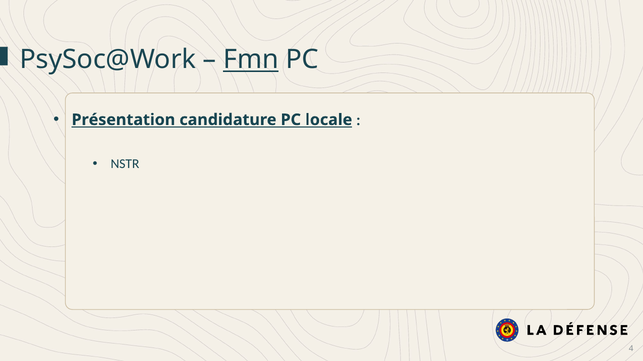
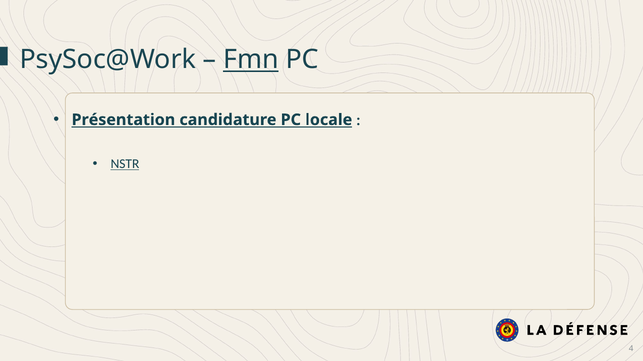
NSTR underline: none -> present (125, 164)
